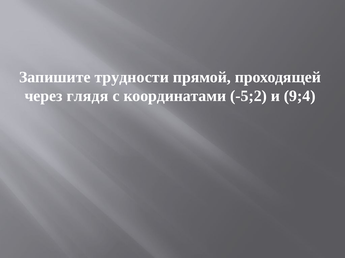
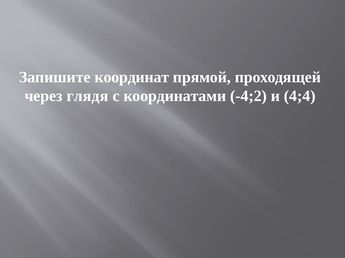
трудности: трудности -> координат (132, 77)
-5;2: -5;2 -> -4;2 (249, 96)
9;4: 9;4 -> 4;4 (300, 96)
